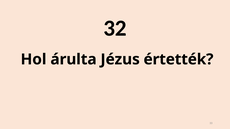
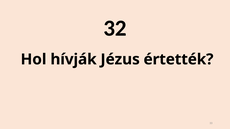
árulta: árulta -> hívják (74, 60)
